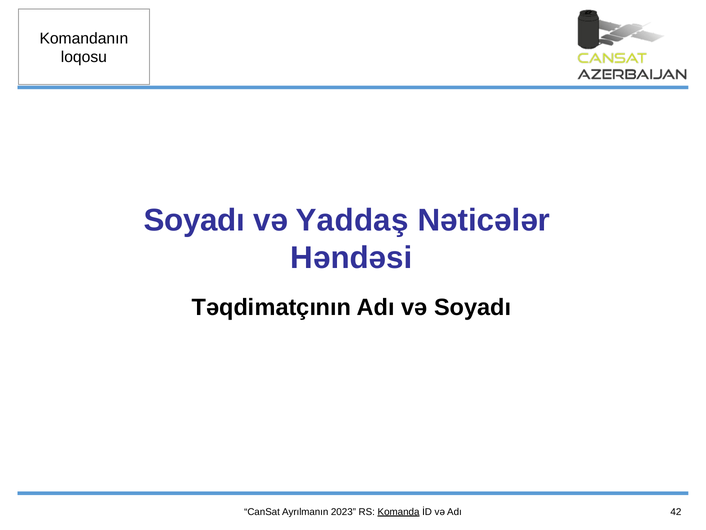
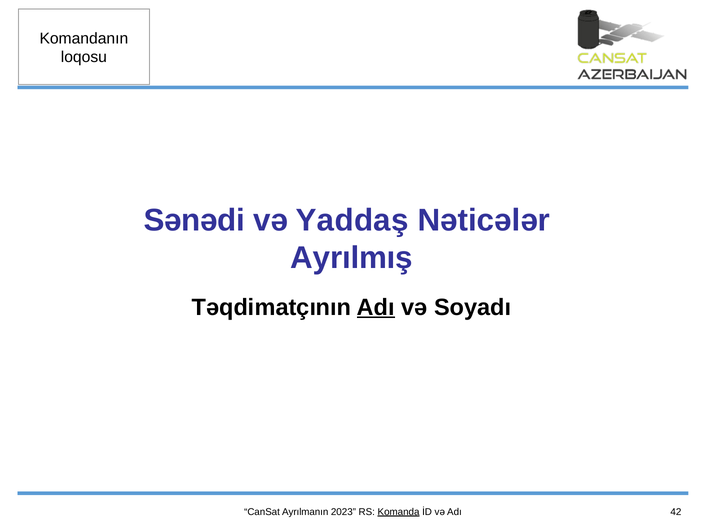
Soyadı: Soyadı -> Sənədi (194, 220)
Həndəsi: Həndəsi -> Ayrılmış (352, 258)
Adı underline: none -> present (376, 307)
